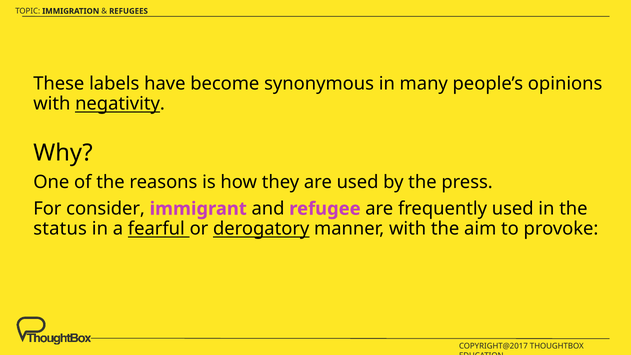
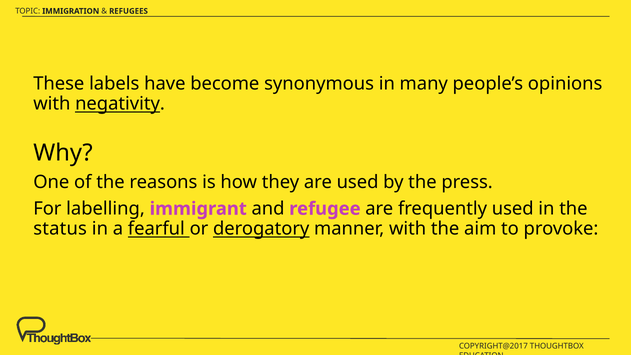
consider: consider -> labelling (106, 209)
